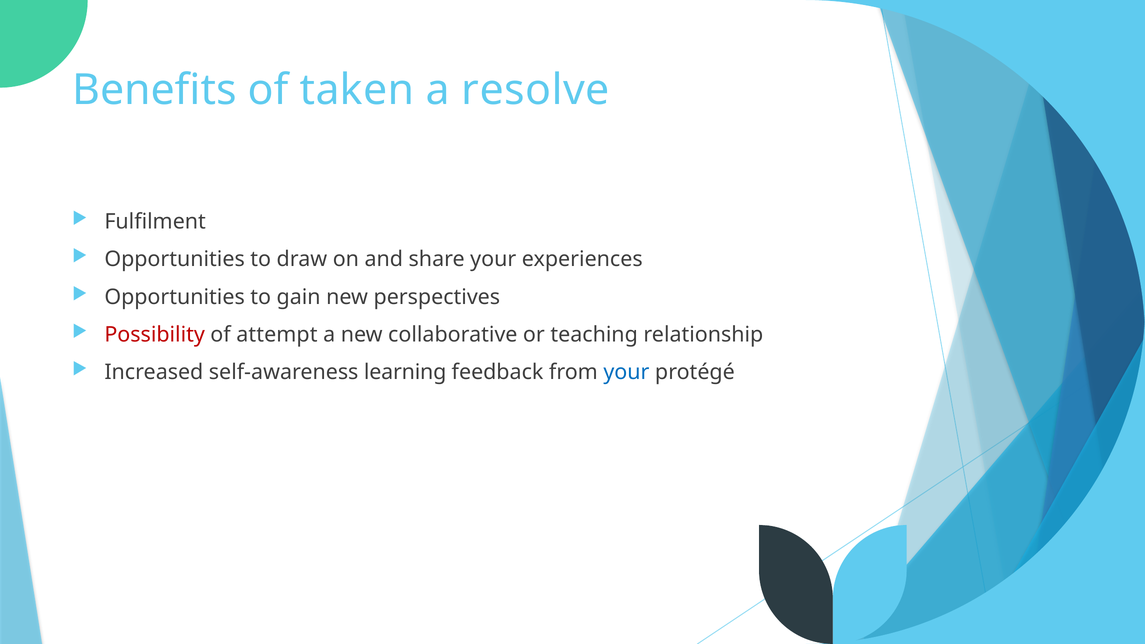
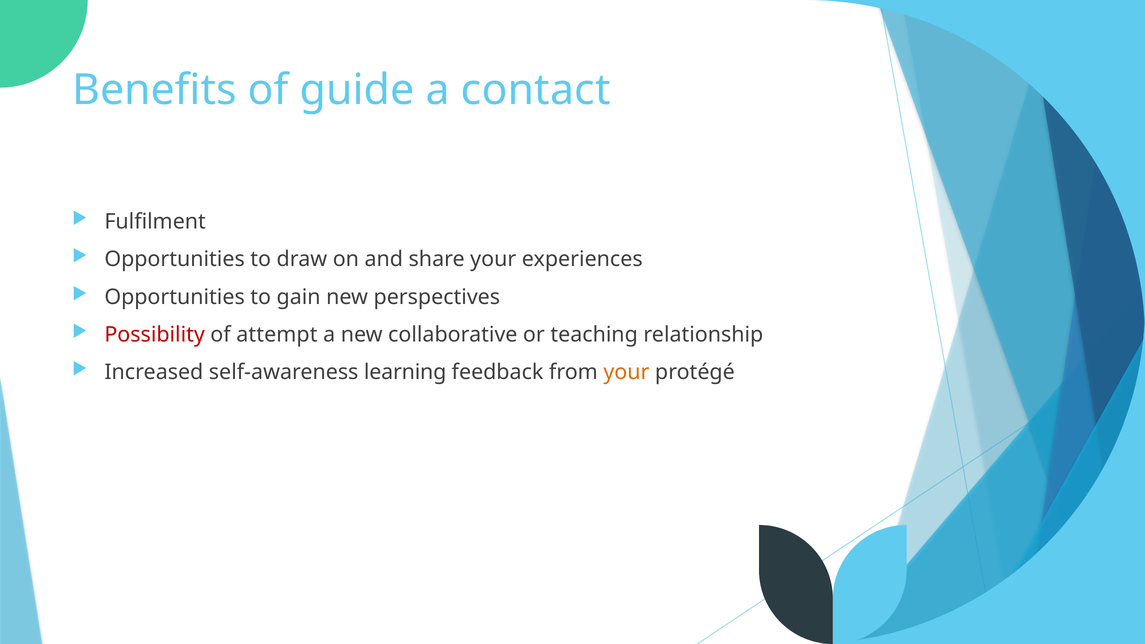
taken: taken -> guide (357, 90)
resolve: resolve -> contact (536, 90)
your colour: blue -> orange (626, 372)
